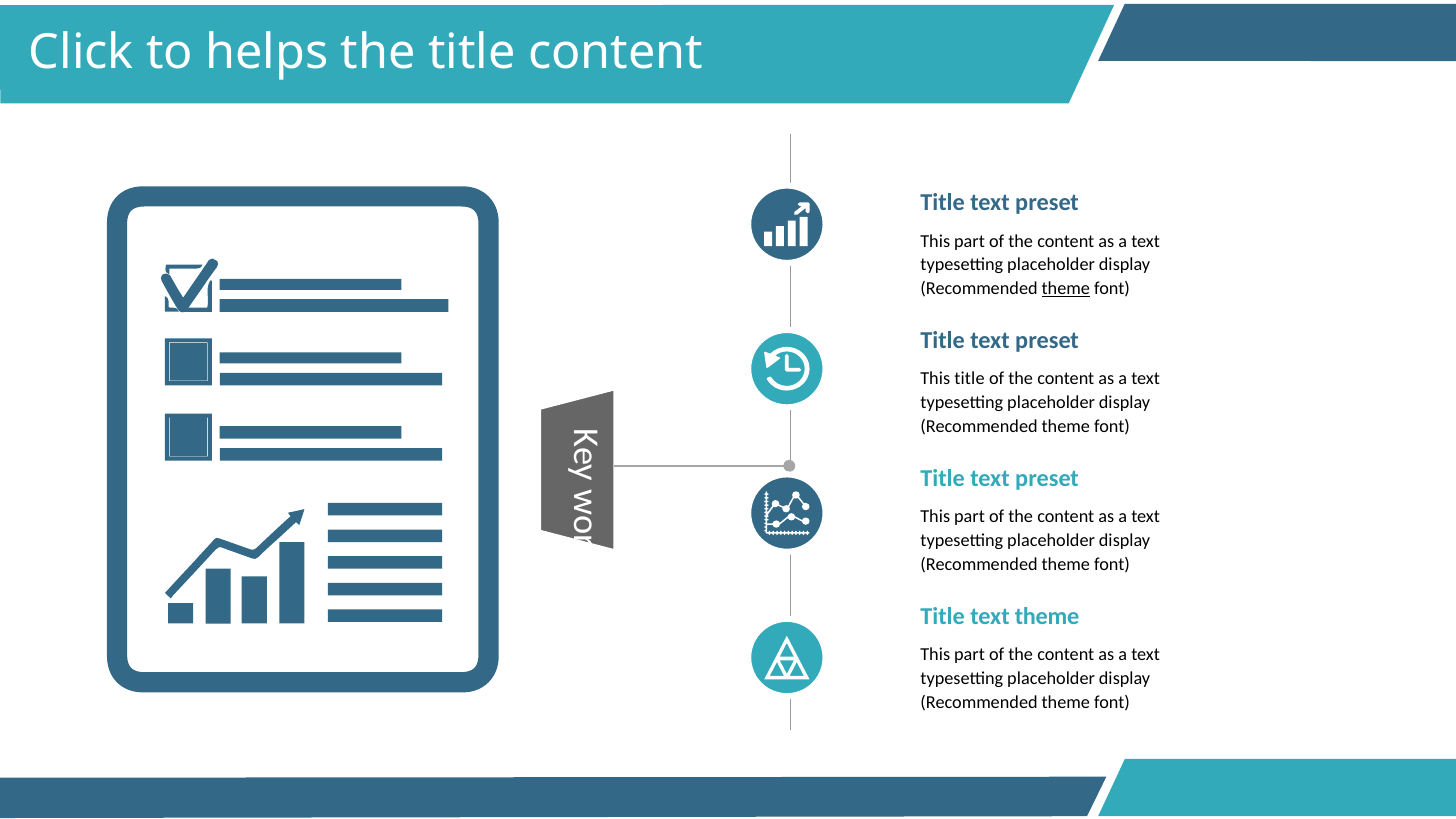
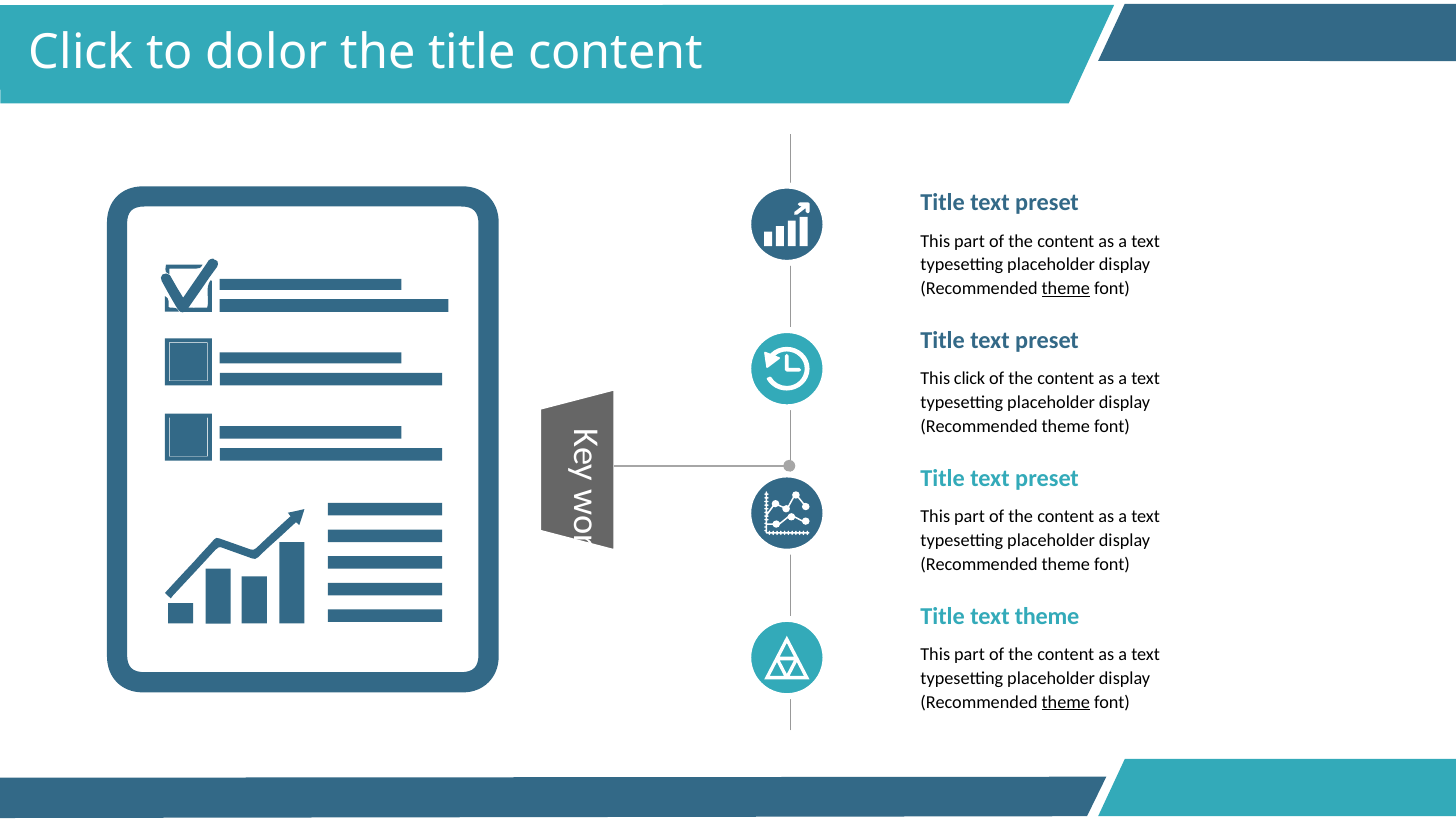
helps: helps -> dolor (267, 53)
This title: title -> click (970, 379)
theme underline: none -> present (1066, 702)
